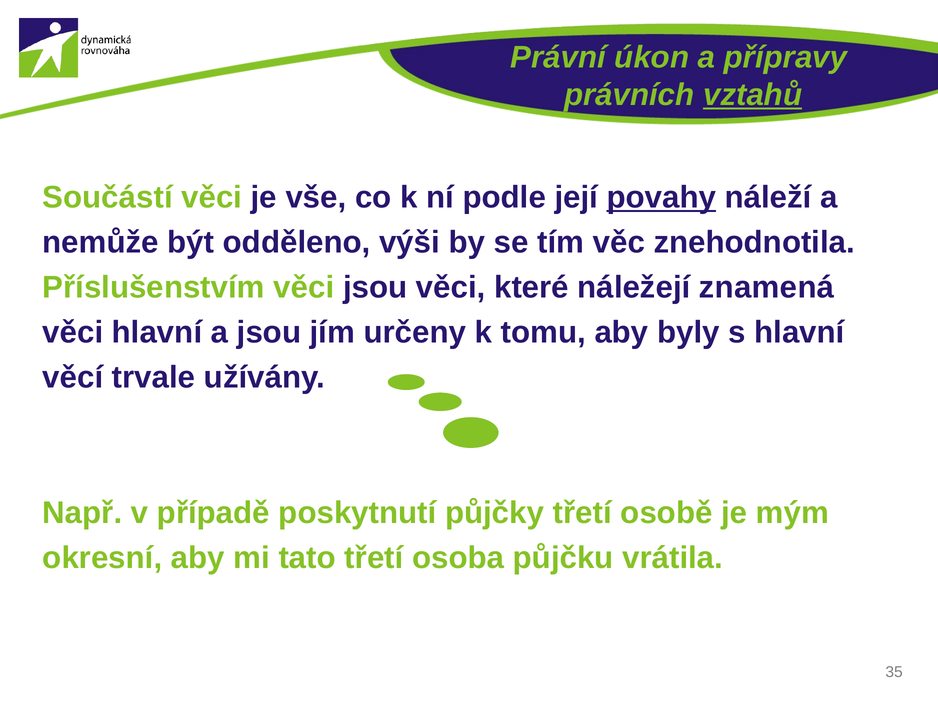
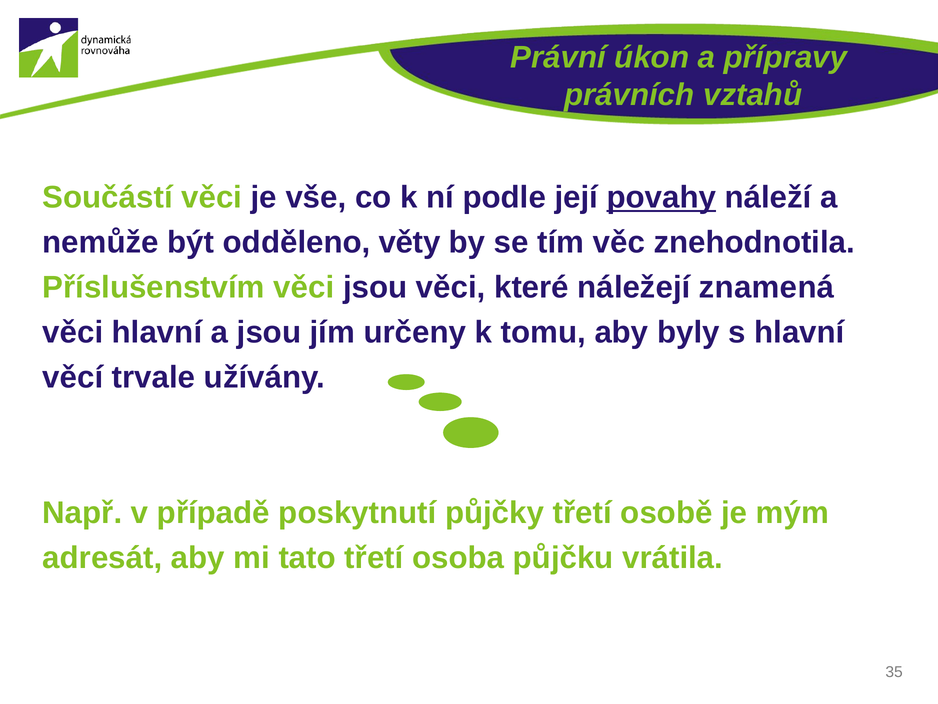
vztahů underline: present -> none (753, 95)
výši: výši -> věty (410, 242)
okresní: okresní -> adresát (102, 557)
